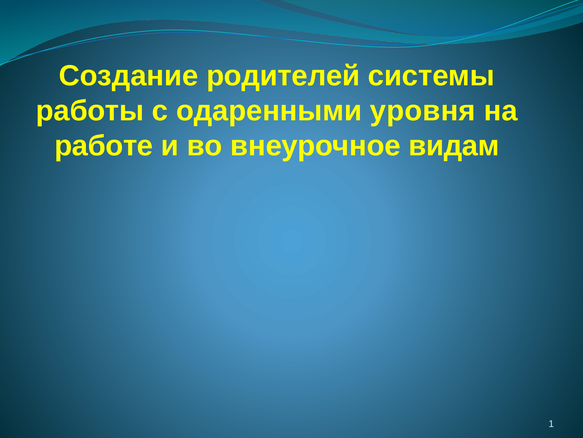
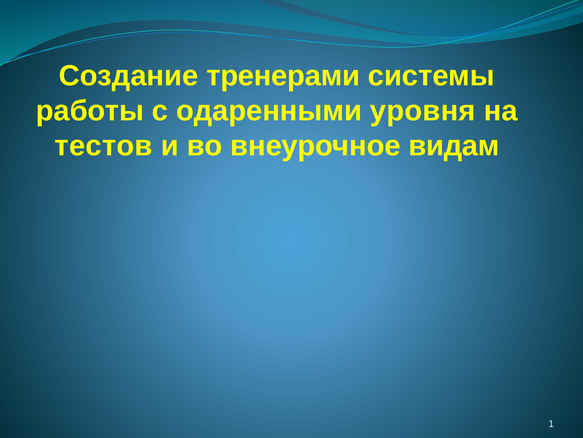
родителей: родителей -> тренерами (283, 76)
работе: работе -> тестов (104, 146)
